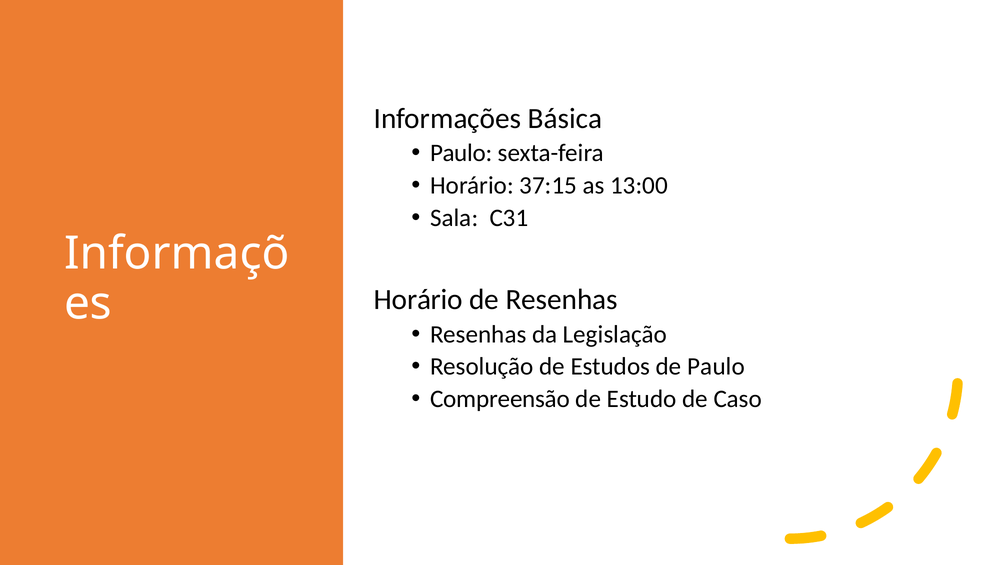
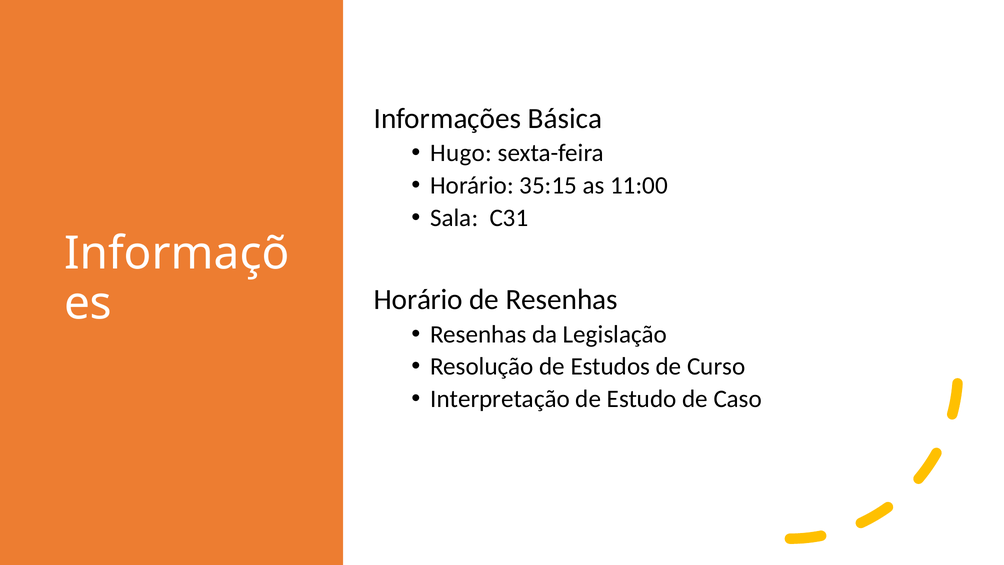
Paulo: Paulo -> Hugo (461, 153)
37:15: 37:15 -> 35:15 (548, 185)
13:00: 13:00 -> 11:00 (639, 185)
de Paulo: Paulo -> Curso (716, 366)
Compreensão: Compreensão -> Interpretação (500, 399)
